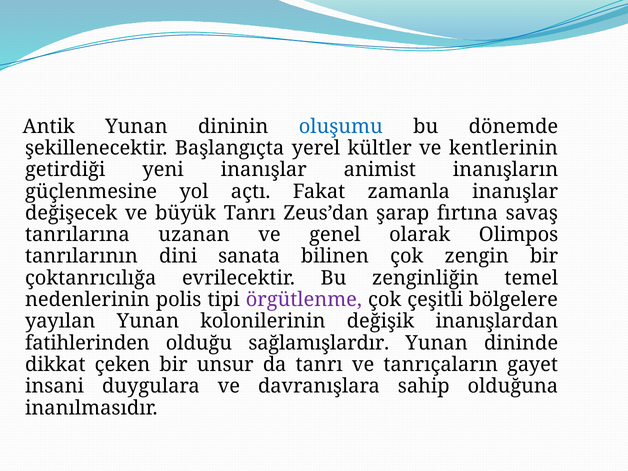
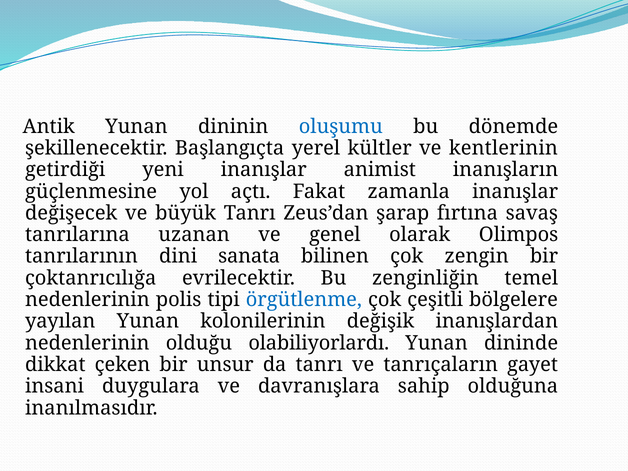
örgütlenme colour: purple -> blue (304, 300)
fatihlerinden: fatihlerinden -> nedenlerinin (87, 343)
sağlamışlardır: sağlamışlardır -> olabiliyorlardı (319, 343)
